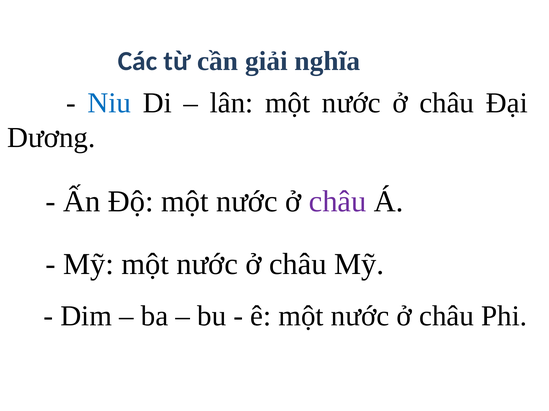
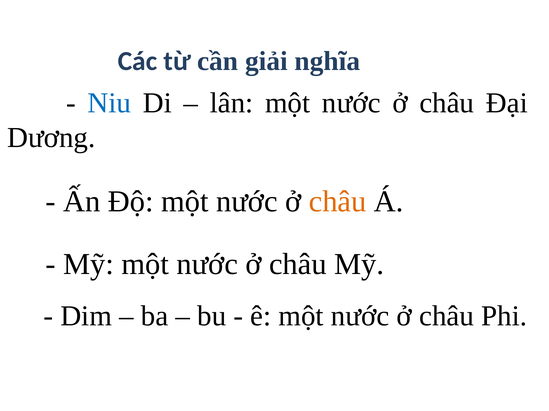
châu colour: purple -> orange (338, 202)
